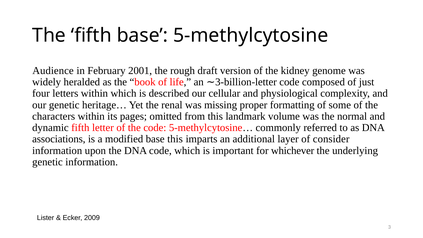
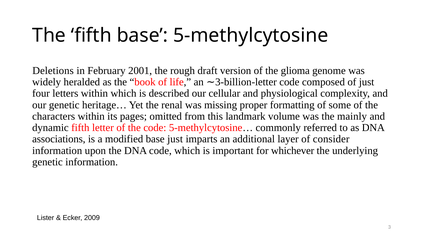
Audience: Audience -> Deletions (53, 71)
kidney: kidney -> glioma (295, 71)
normal: normal -> mainly (352, 116)
base this: this -> just (175, 139)
